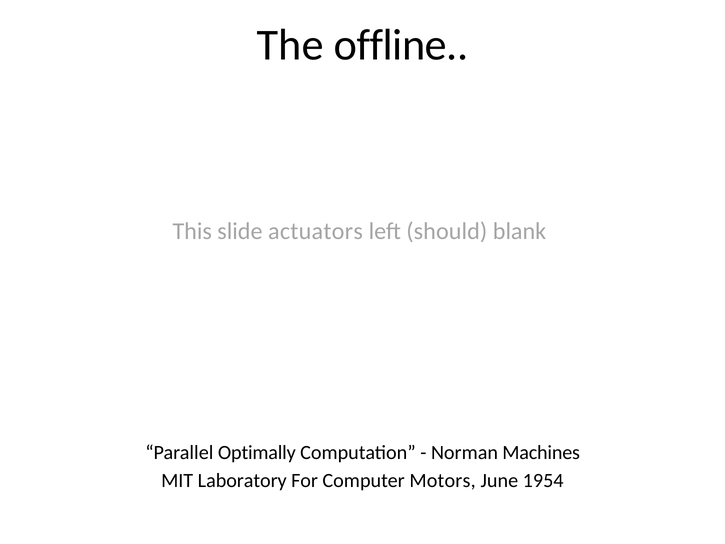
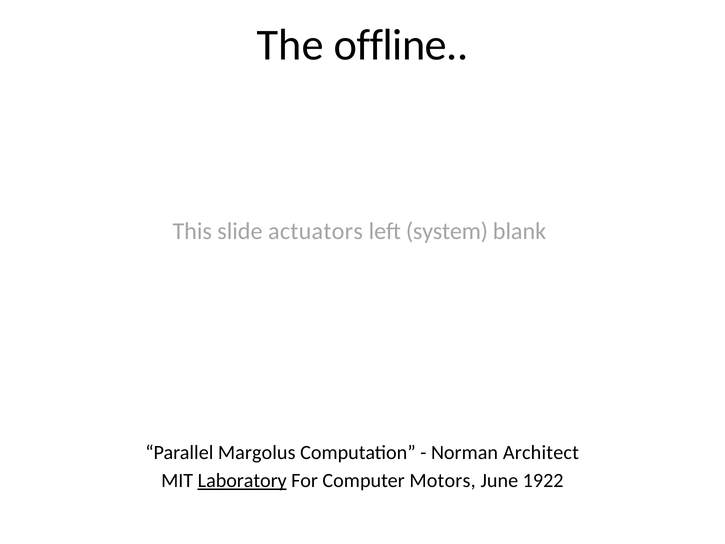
should: should -> system (447, 231)
Optimally: Optimally -> Margolus (257, 452)
Machines: Machines -> Architect (541, 452)
Laboratory underline: none -> present (242, 480)
1954: 1954 -> 1922 (543, 480)
